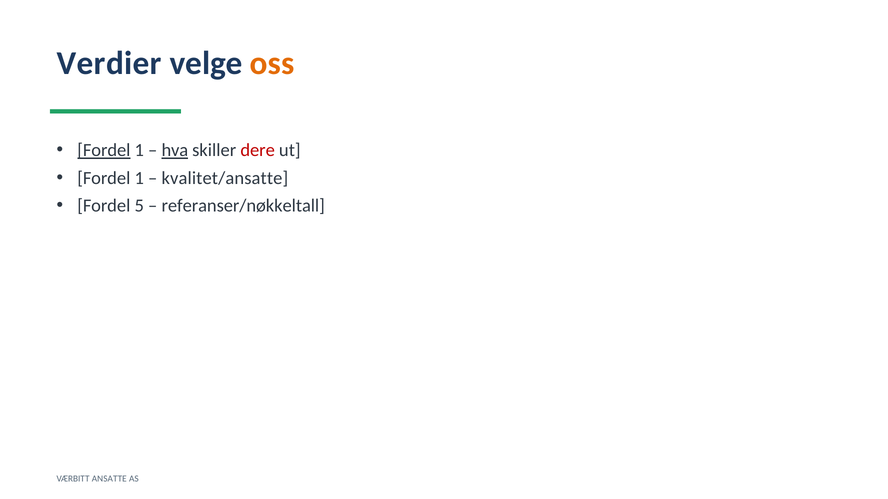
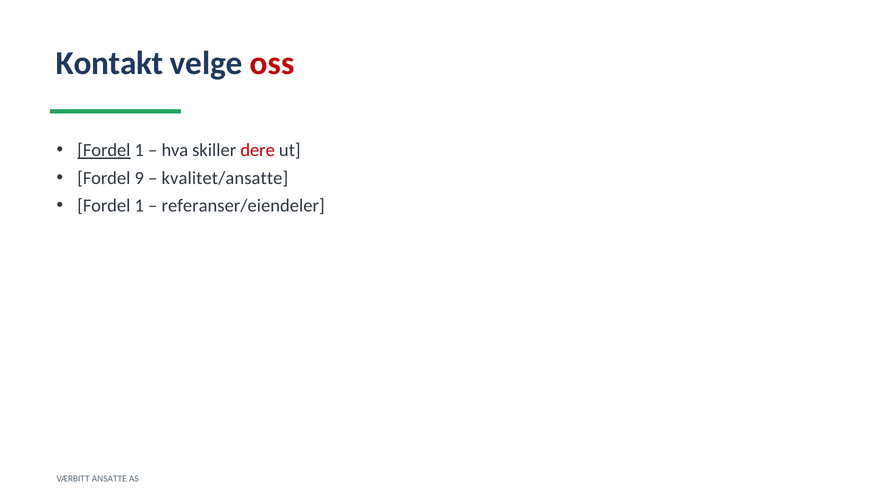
Verdier: Verdier -> Kontakt (110, 63)
oss colour: orange -> red (272, 63)
hva underline: present -> none (175, 150)
1: 1 -> 9 (139, 178)
5: 5 -> 1 (139, 206)
referanser/nøkkeltall: referanser/nøkkeltall -> referanser/eiendeler (243, 206)
